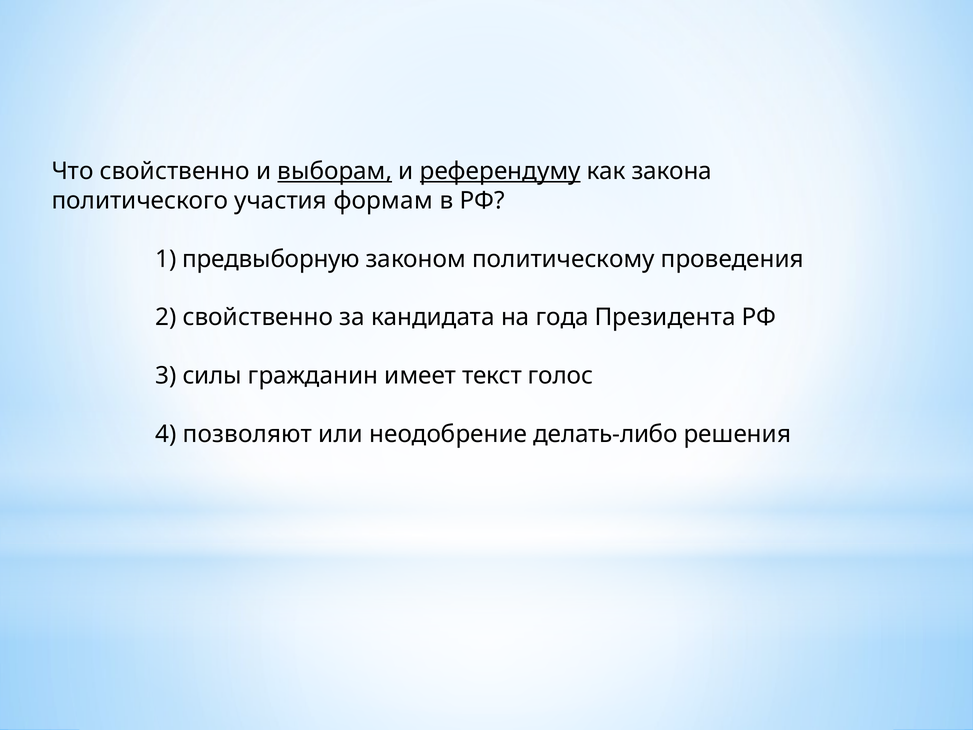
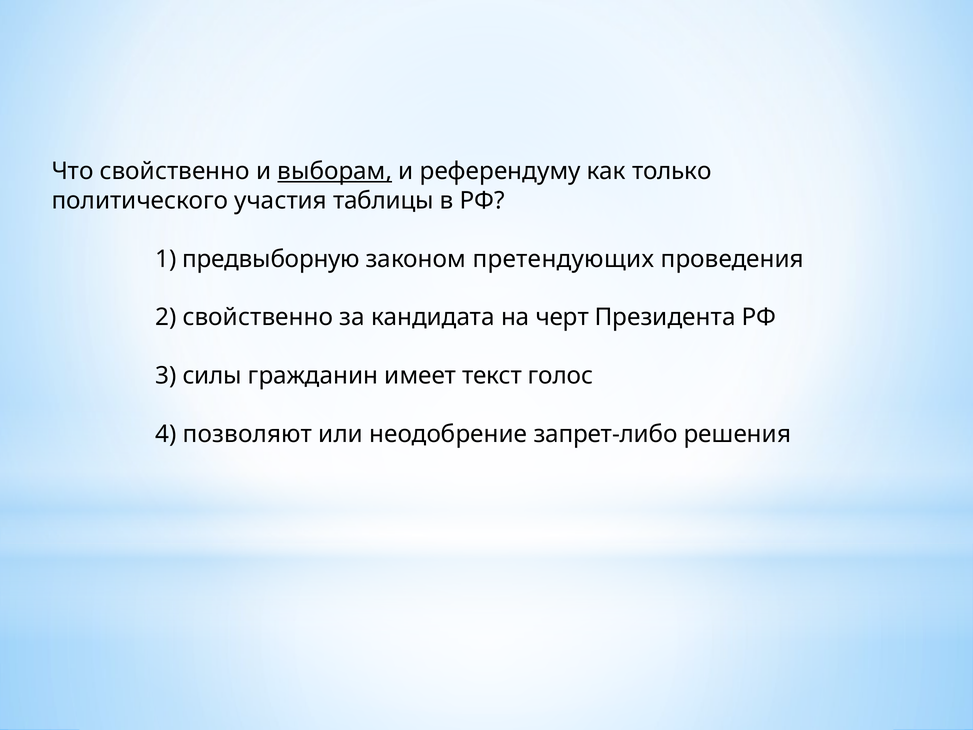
референдуму underline: present -> none (500, 171)
закона: закона -> только (672, 171)
формам: формам -> таблицы (383, 201)
политическому: политическому -> претендующих (563, 259)
года: года -> черт (562, 317)
делать-либо: делать-либо -> запрет-либо (606, 434)
